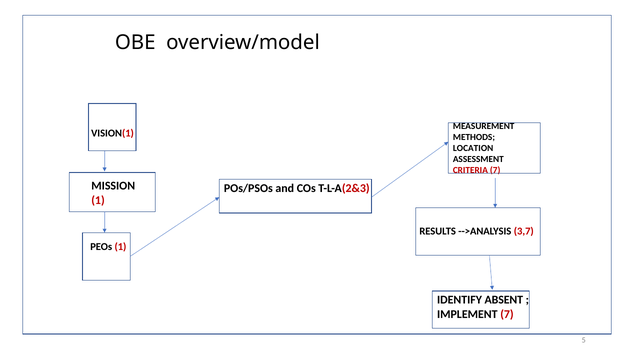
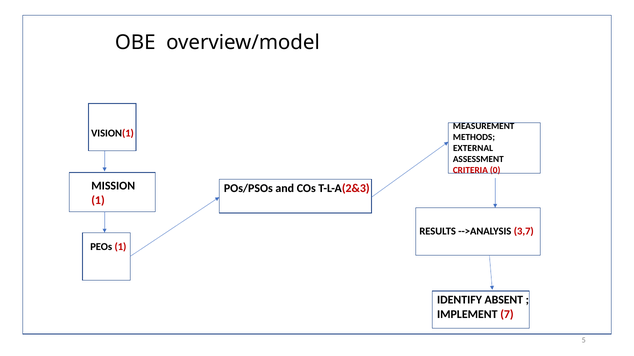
LOCATION: LOCATION -> EXTERNAL (473, 148)
CRITERIA 7: 7 -> 0 (495, 171)
